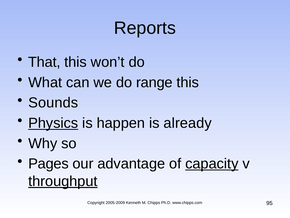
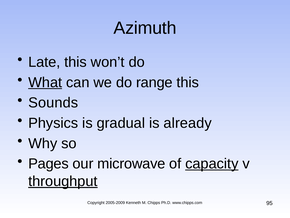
Reports: Reports -> Azimuth (145, 28)
That: That -> Late (44, 62)
What underline: none -> present (45, 82)
Physics underline: present -> none (53, 123)
happen: happen -> gradual (121, 123)
advantage: advantage -> microwave (131, 163)
